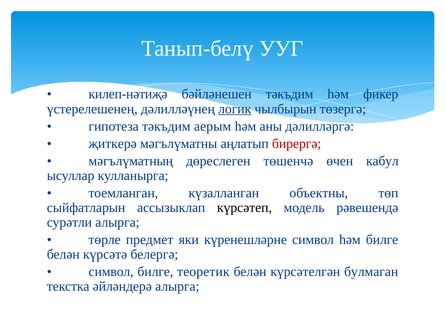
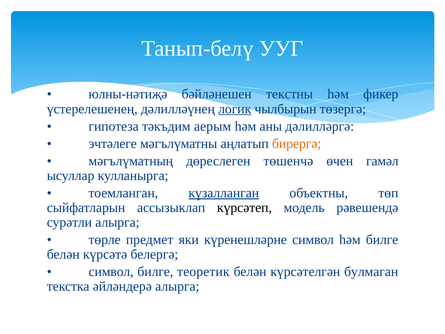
килеп-нәтиҗә: килеп-нәтиҗә -> юлны-нәтиҗә (128, 94)
бәйләнешен тәкъдим: тәкъдим -> текстны (290, 94)
җиткерә: җиткерә -> эчтәлеге (113, 143)
бирергә colour: red -> orange (297, 143)
кабул: кабул -> гамәл (382, 161)
күзалланган underline: none -> present (224, 193)
